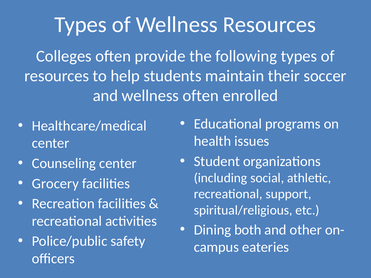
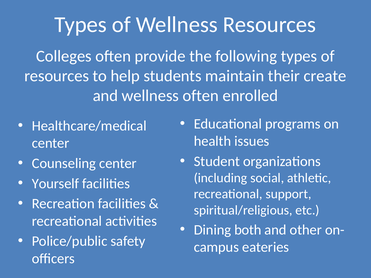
soccer: soccer -> create (325, 76)
Grocery: Grocery -> Yourself (55, 184)
